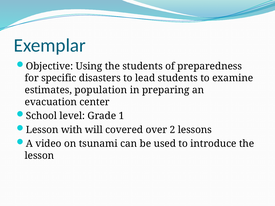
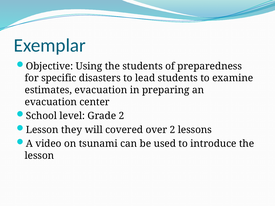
estimates population: population -> evacuation (101, 90)
Grade 1: 1 -> 2 (122, 116)
with: with -> they (72, 130)
